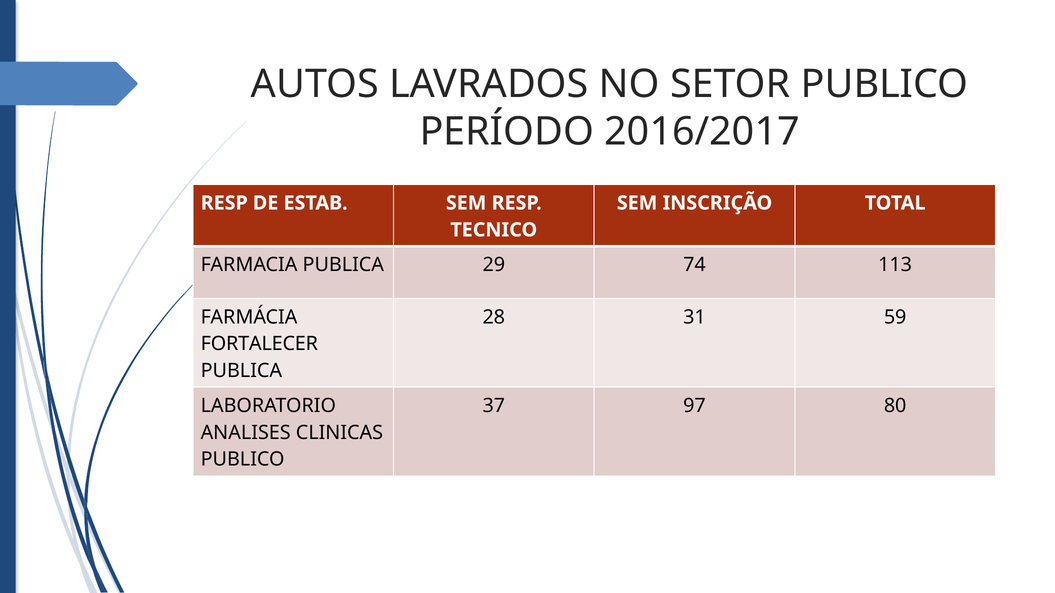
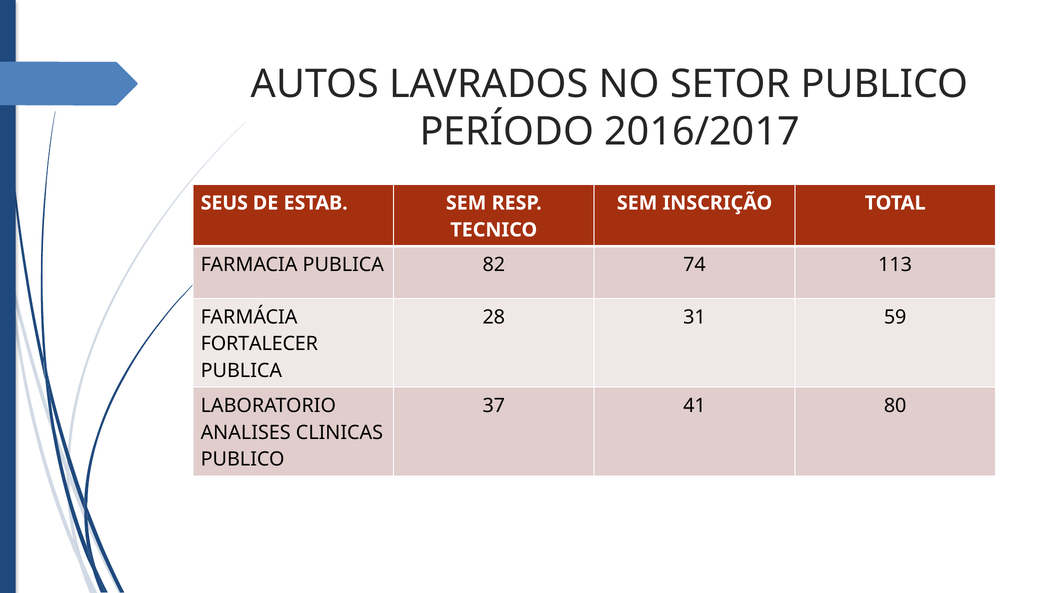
RESP: RESP -> SEUS (224, 203)
29: 29 -> 82 (494, 265)
97: 97 -> 41 (694, 406)
